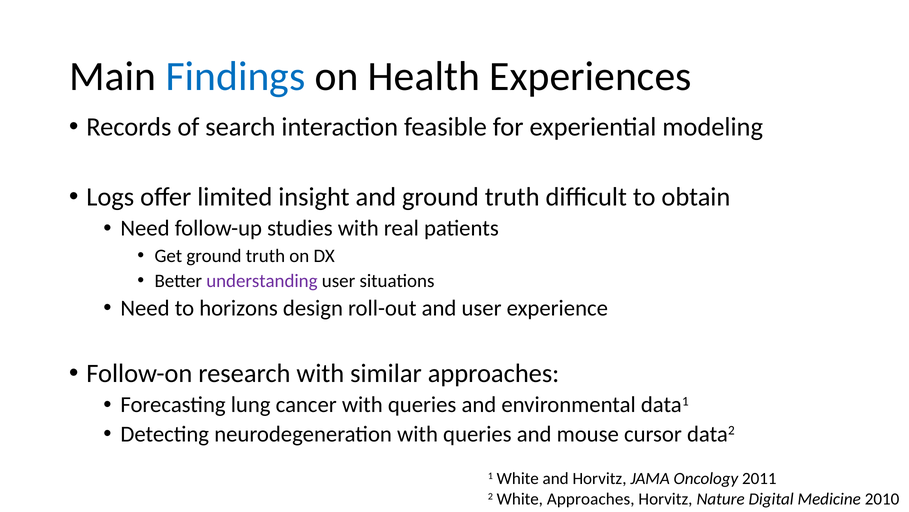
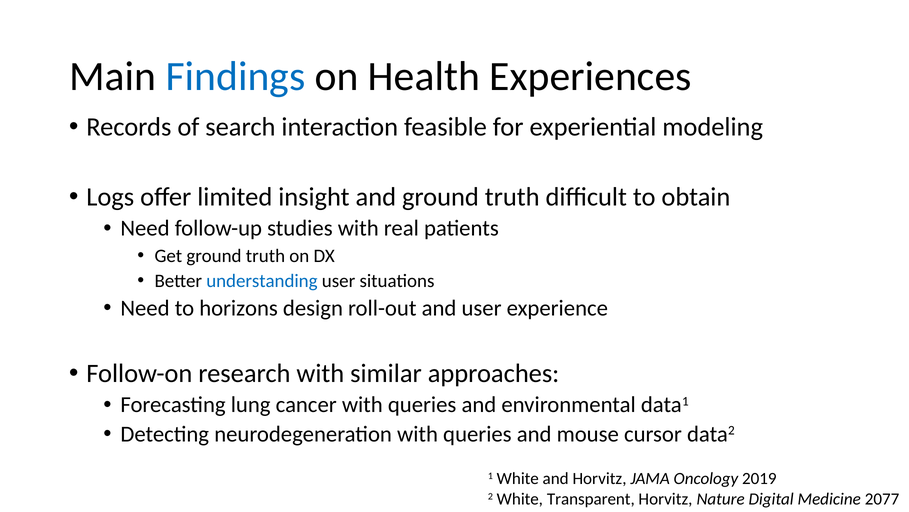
understanding colour: purple -> blue (262, 281)
2011: 2011 -> 2019 (759, 478)
White Approaches: Approaches -> Transparent (591, 498)
2010: 2010 -> 2077 (882, 498)
